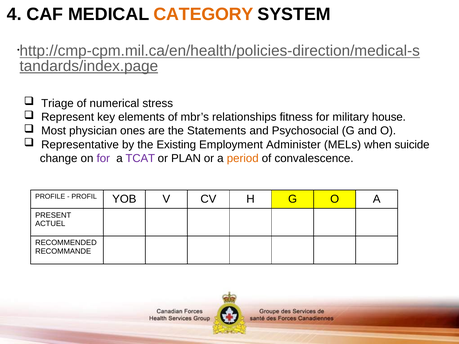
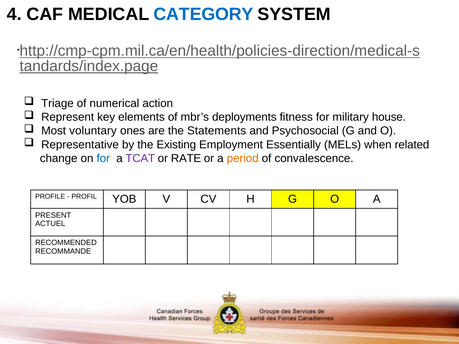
CATEGORY colour: orange -> blue (203, 14)
stress: stress -> action (158, 103)
relationships: relationships -> deployments (244, 117)
physician: physician -> voluntary (93, 131)
Administer: Administer -> Essentially (293, 145)
suicide: suicide -> related (412, 145)
for colour: purple -> blue (103, 159)
PLAN: PLAN -> RATE (186, 159)
